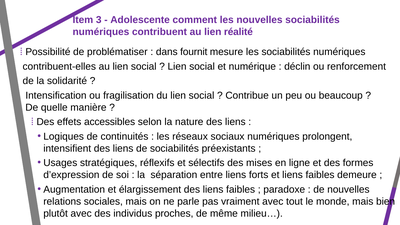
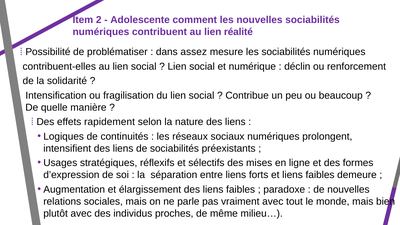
3: 3 -> 2 (99, 20)
fournit: fournit -> assez (194, 52)
accessibles: accessibles -> rapidement (110, 122)
